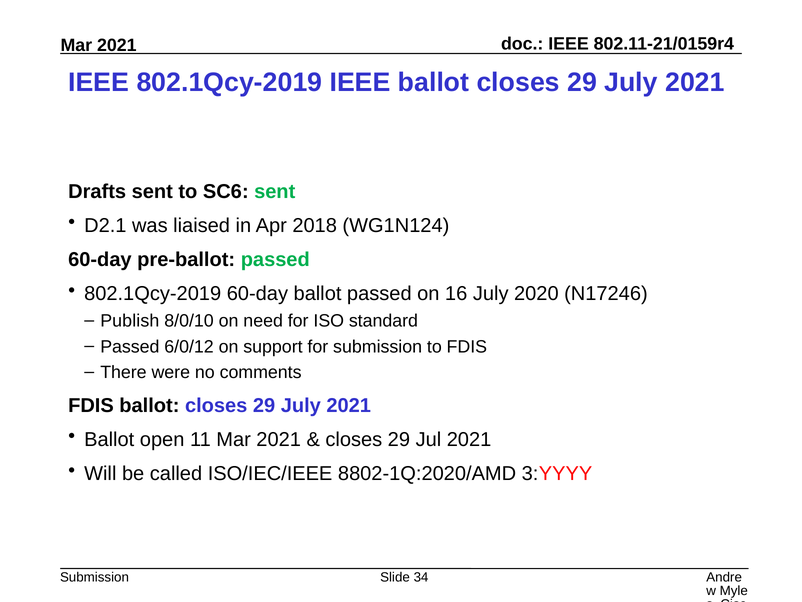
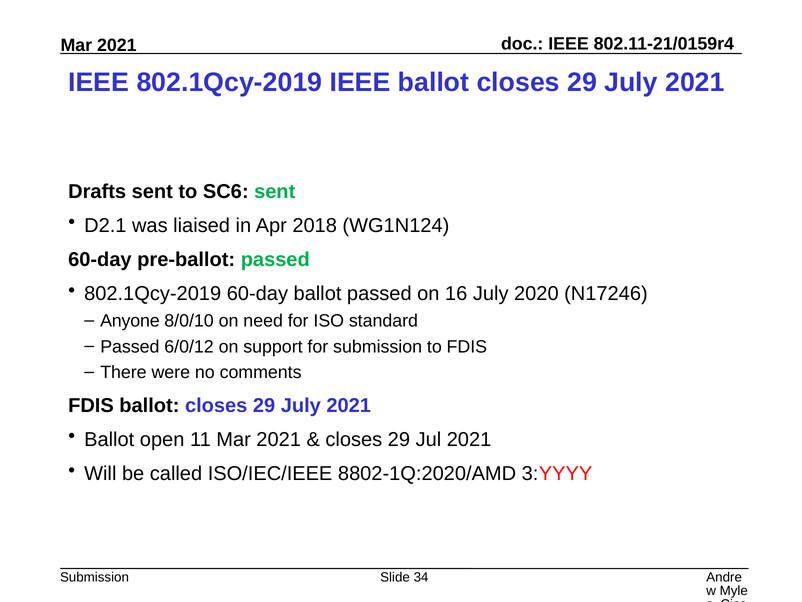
Publish: Publish -> Anyone (130, 321)
